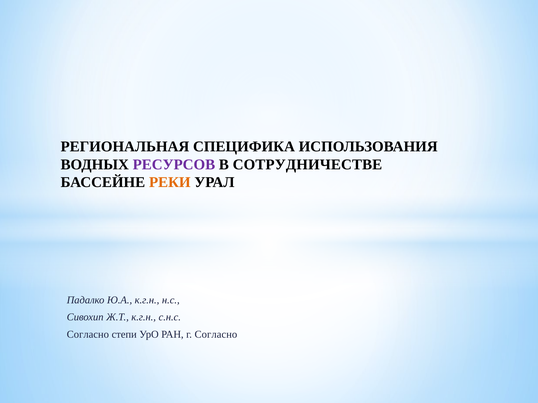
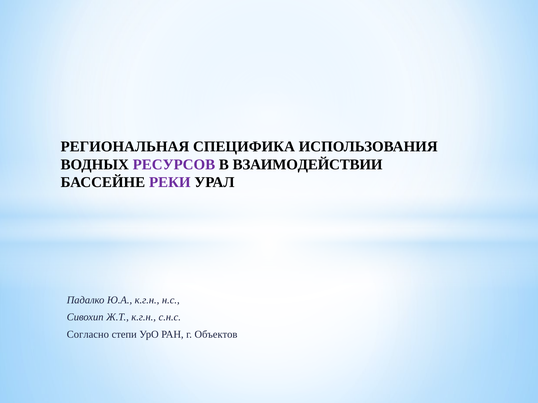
СОТРУДНИЧЕСТВЕ: СОТРУДНИЧЕСТВЕ -> ВЗАИМОДЕЙСТВИИ (308, 165)
РЕКИ colour: orange -> purple (170, 183)
г Согласно: Согласно -> Объектов (216, 335)
